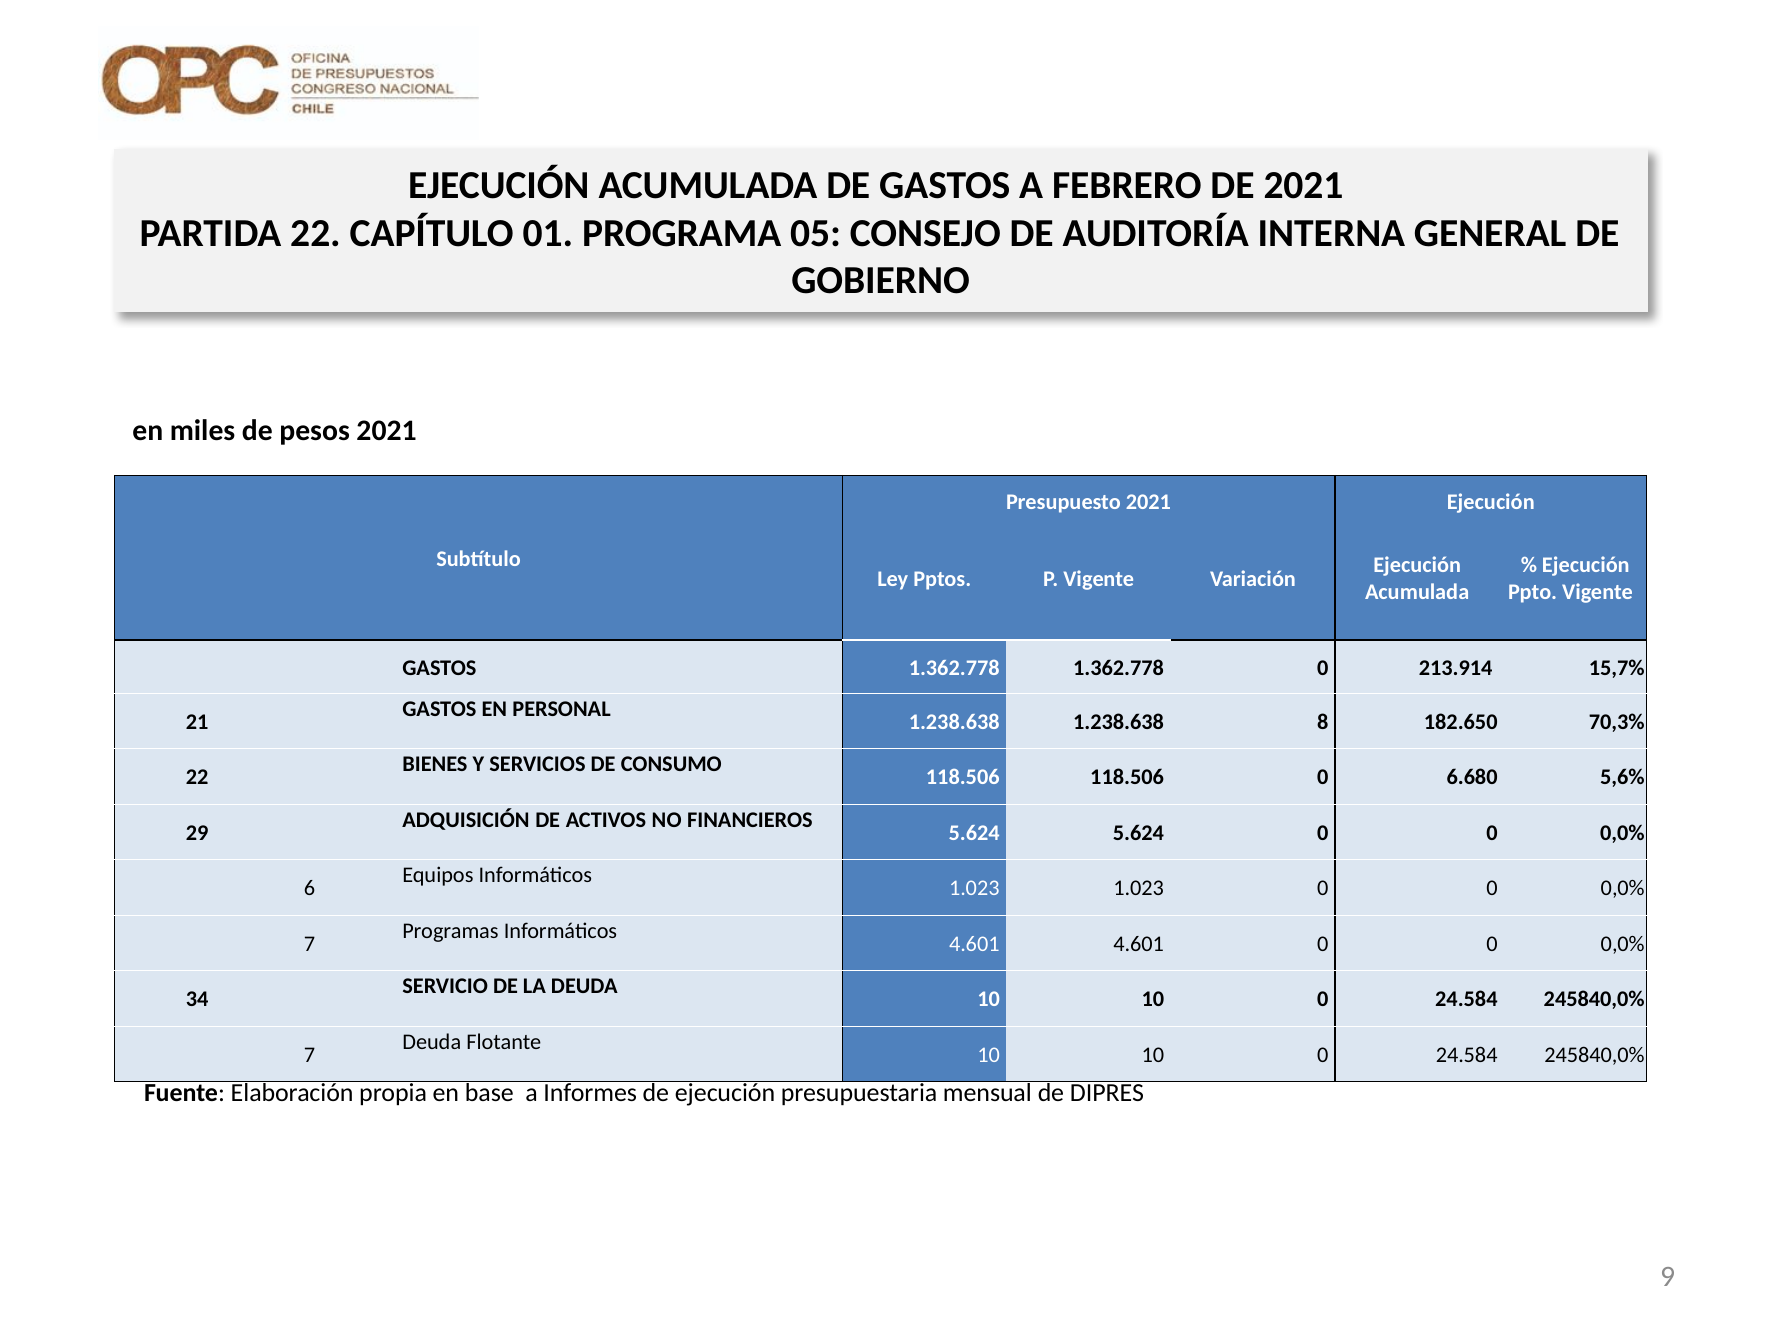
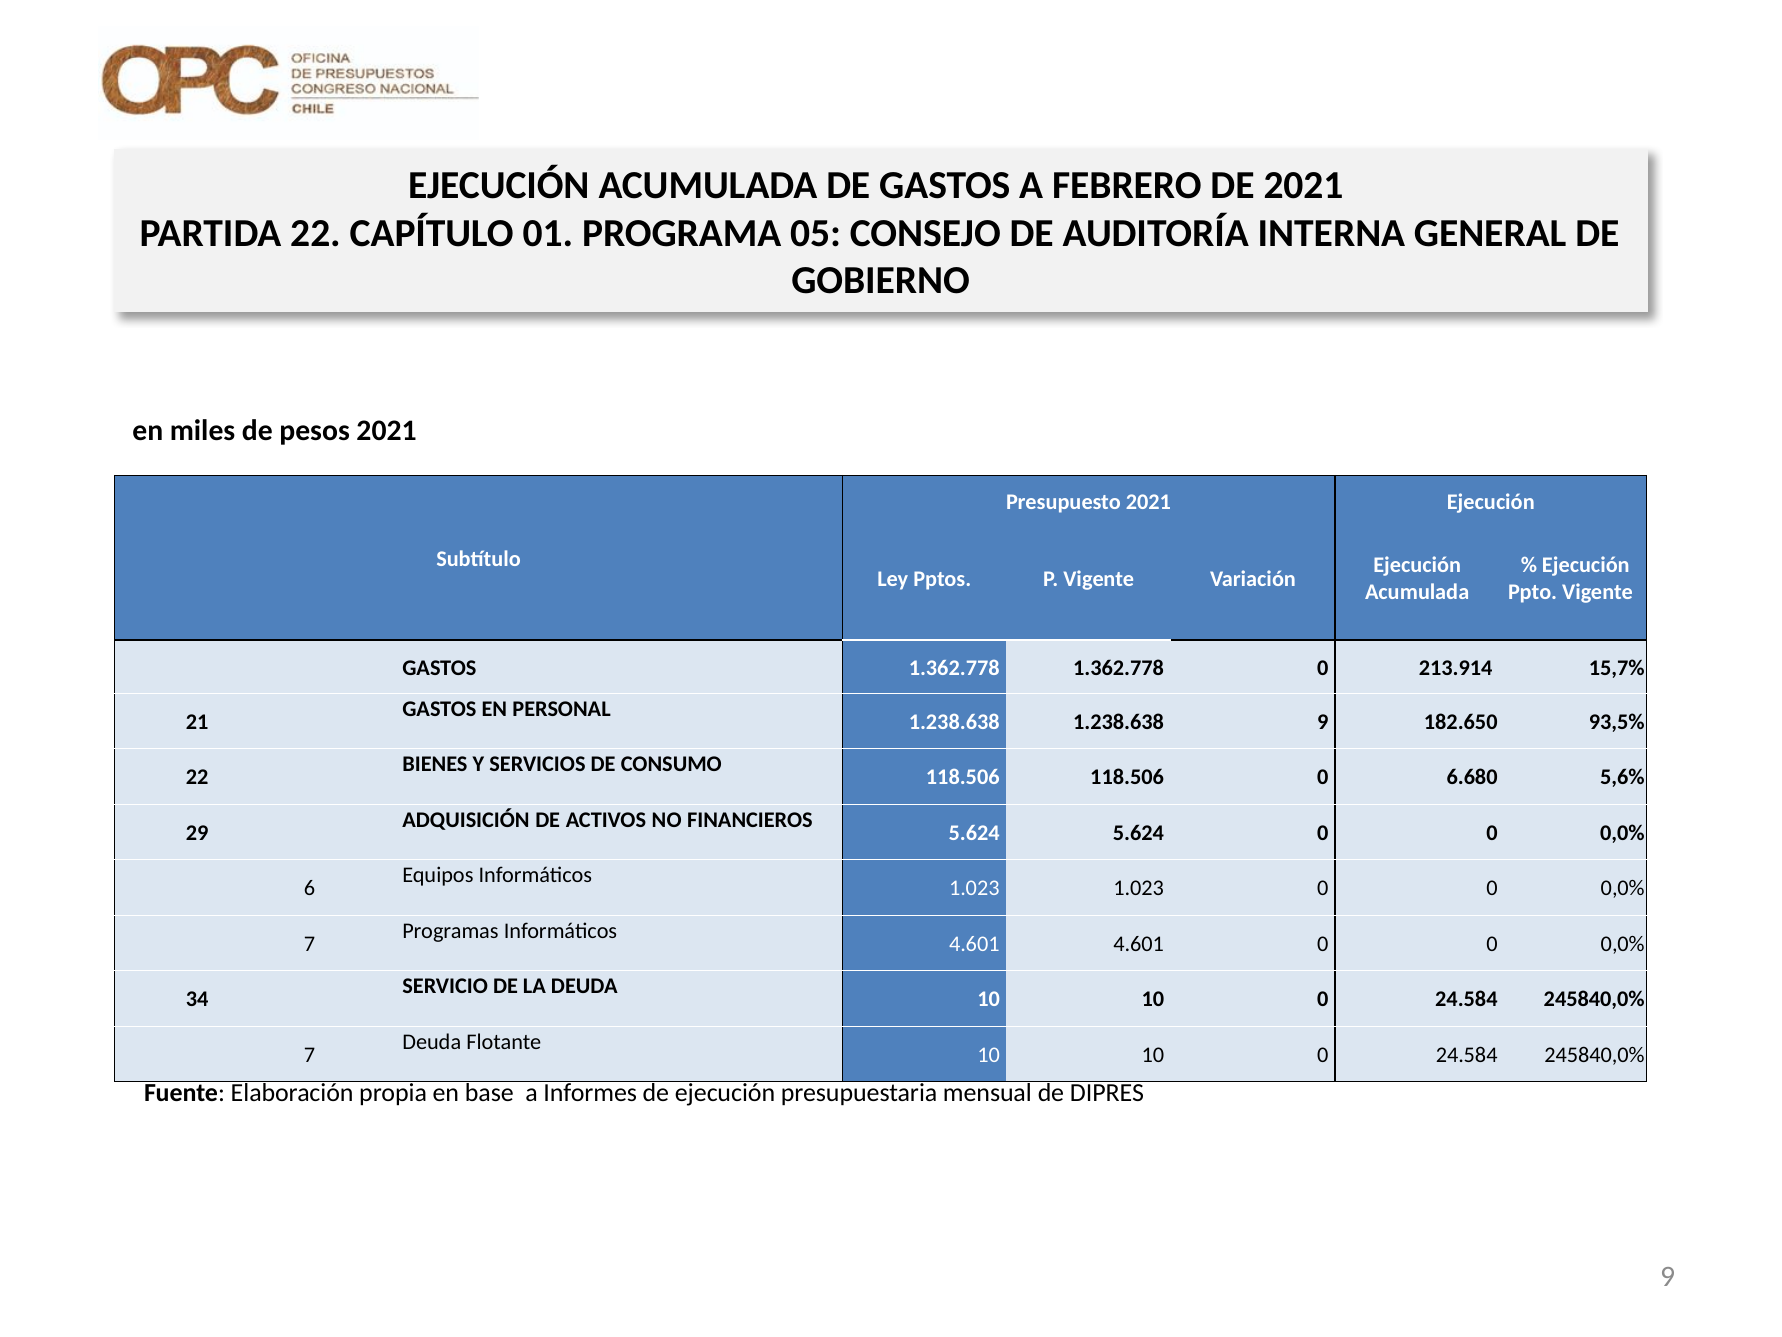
1.238.638 8: 8 -> 9 (1323, 722)
70,3%: 70,3% -> 93,5% (1617, 722)
